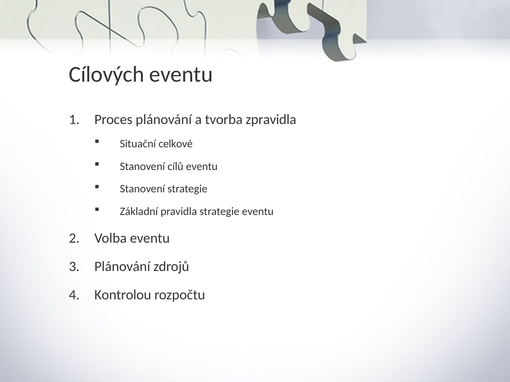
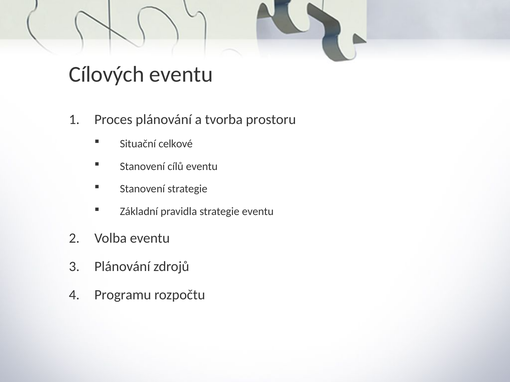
zpravidla: zpravidla -> prostoru (271, 120)
Kontrolou: Kontrolou -> Programu (123, 295)
